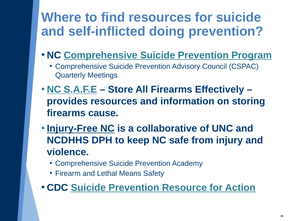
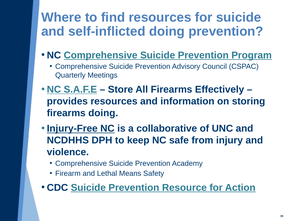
firearms cause: cause -> doing (103, 113)
